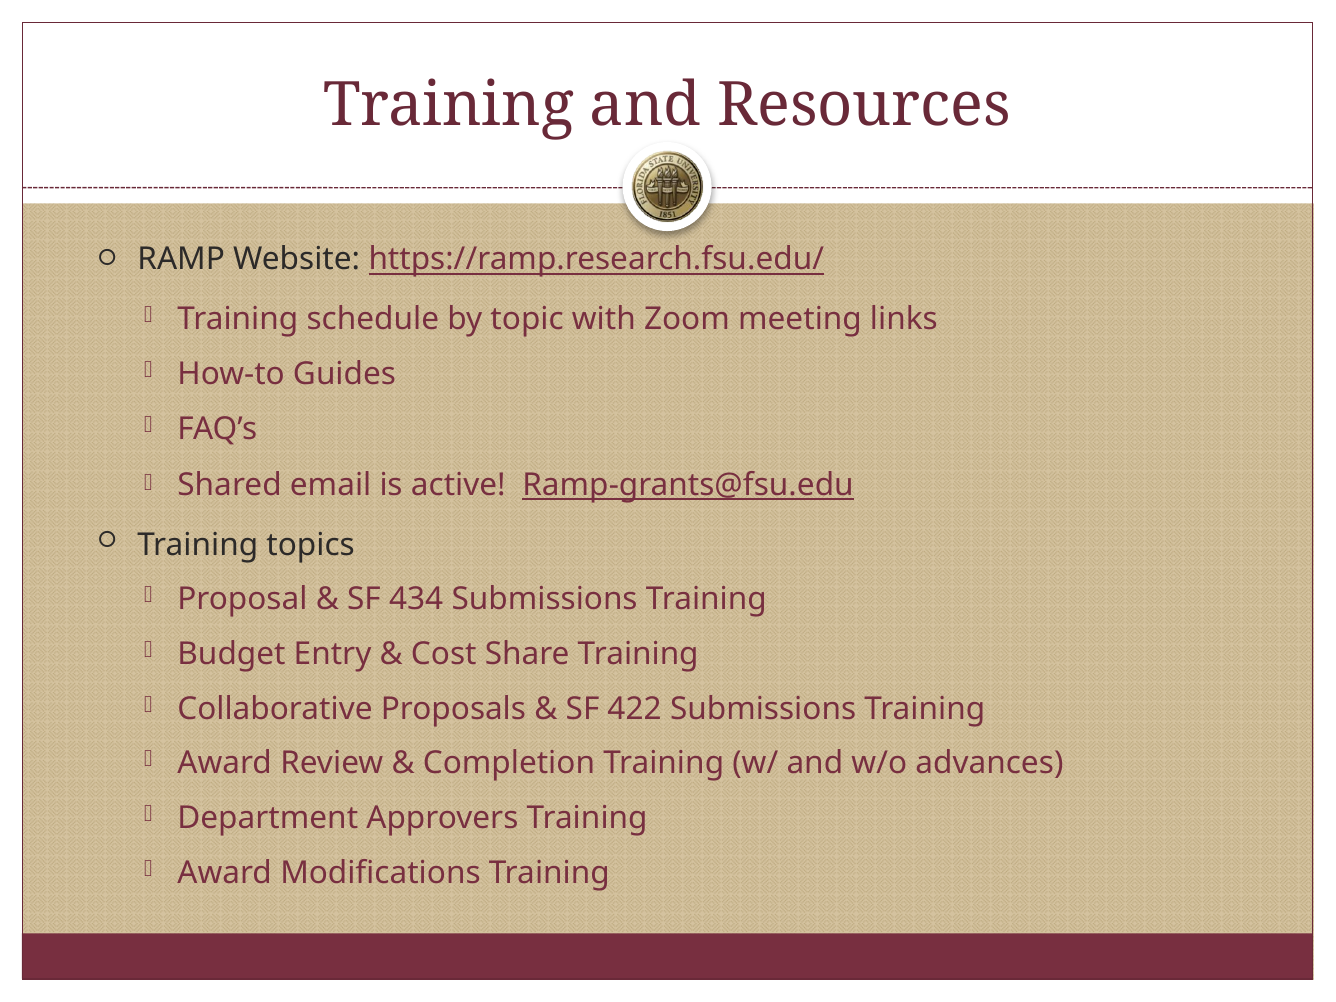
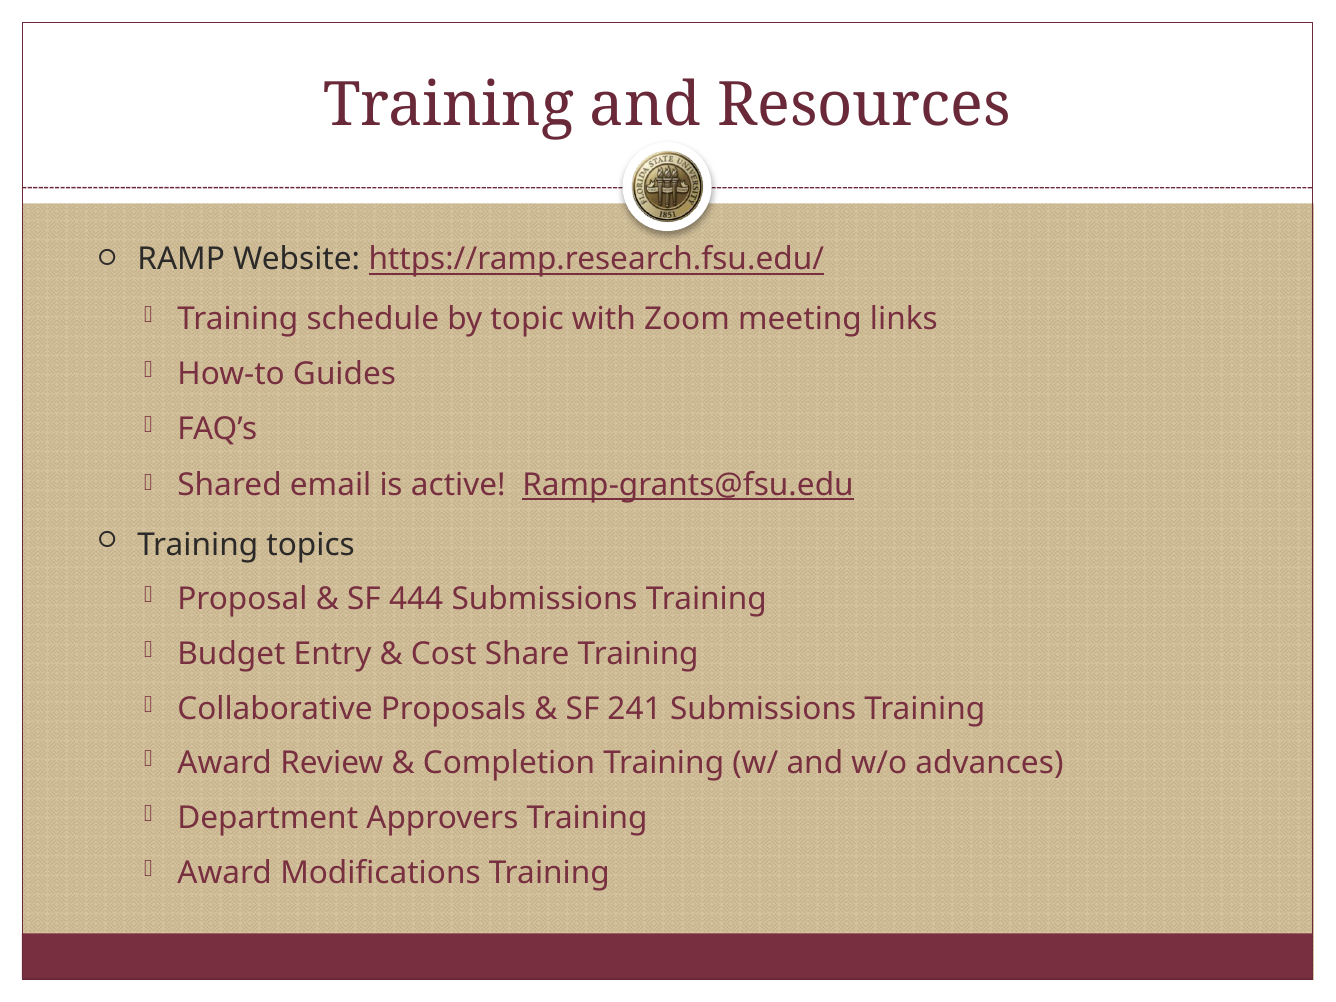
434: 434 -> 444 (416, 599)
422: 422 -> 241 (635, 709)
